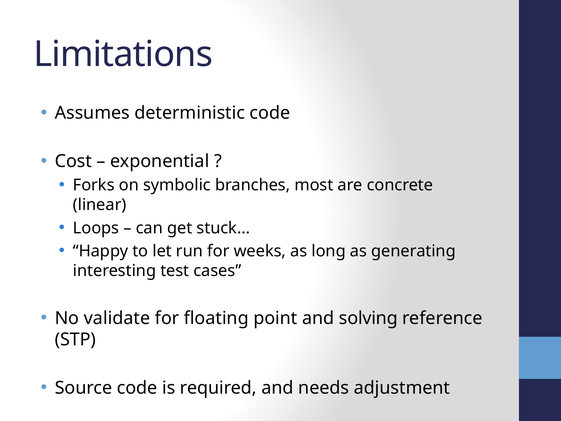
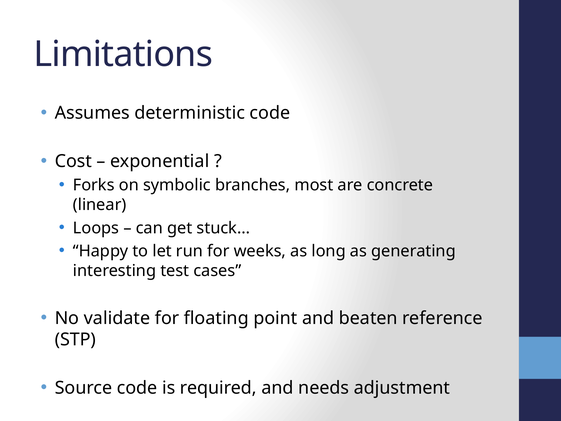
solving: solving -> beaten (368, 318)
